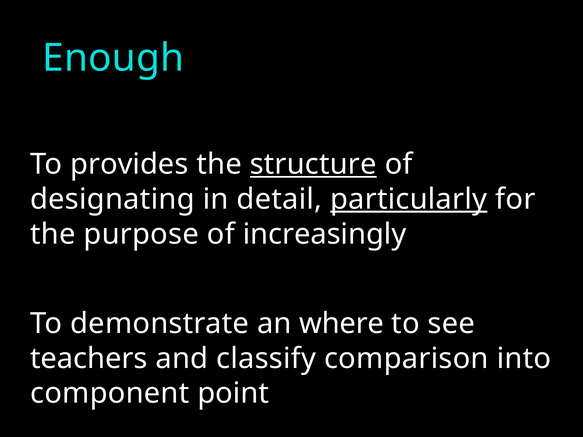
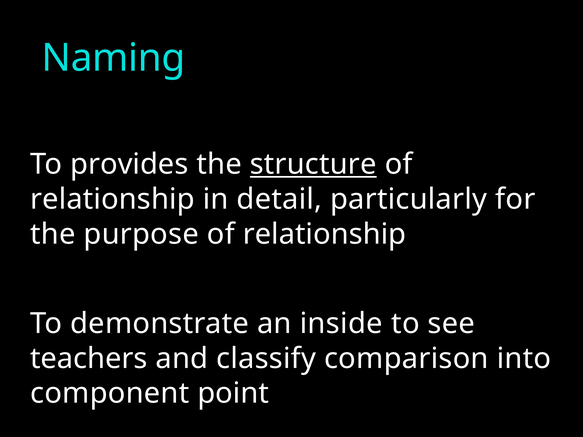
Enough: Enough -> Naming (113, 58)
designating: designating -> relationship (112, 199)
particularly underline: present -> none (409, 199)
purpose of increasingly: increasingly -> relationship (324, 234)
where: where -> inside (341, 324)
